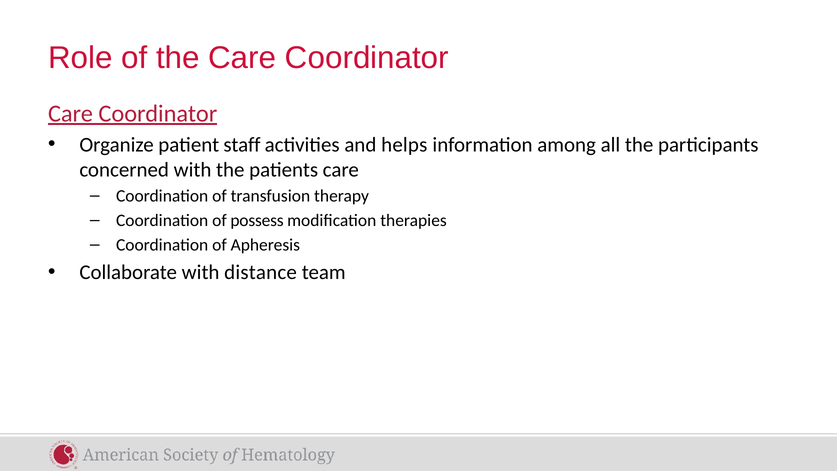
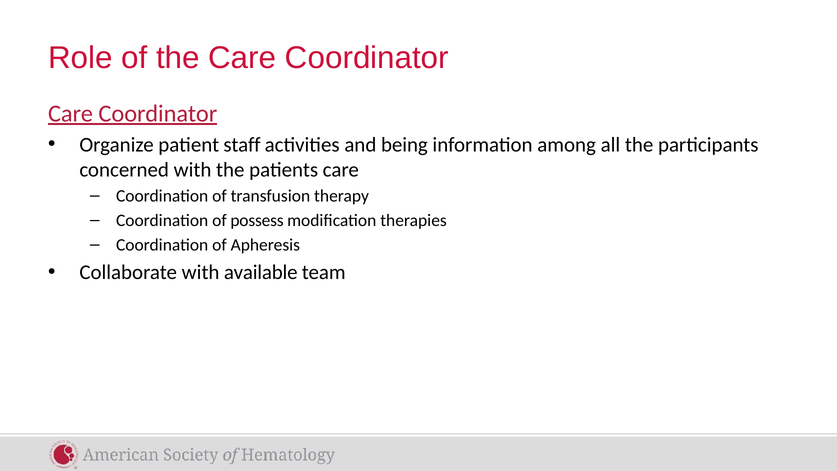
helps: helps -> being (404, 145)
distance: distance -> available (261, 272)
